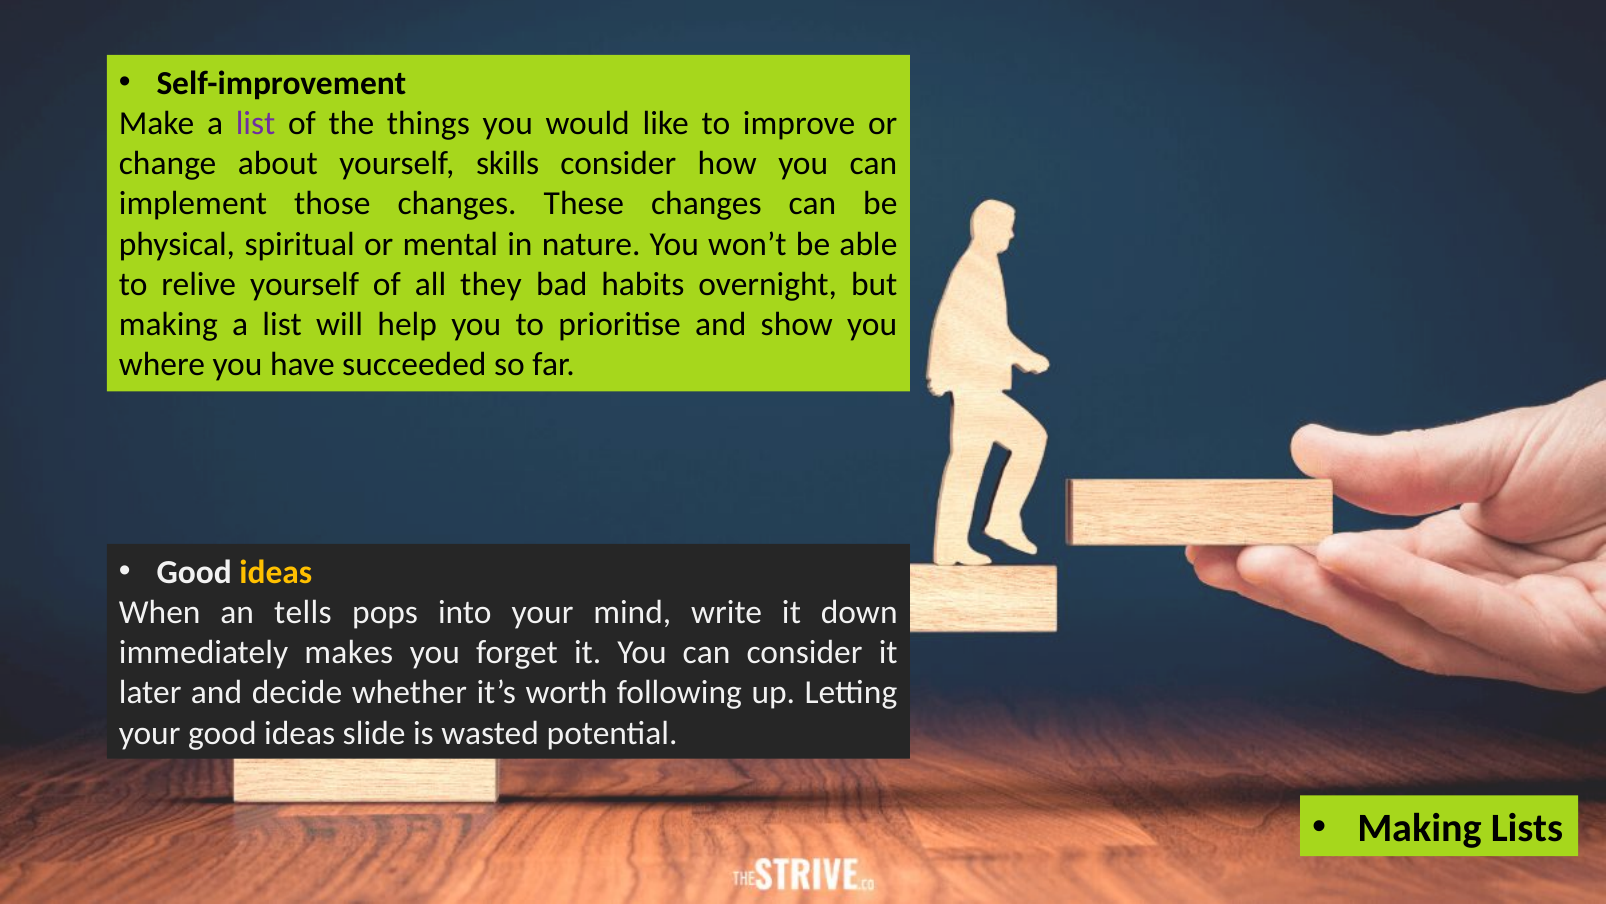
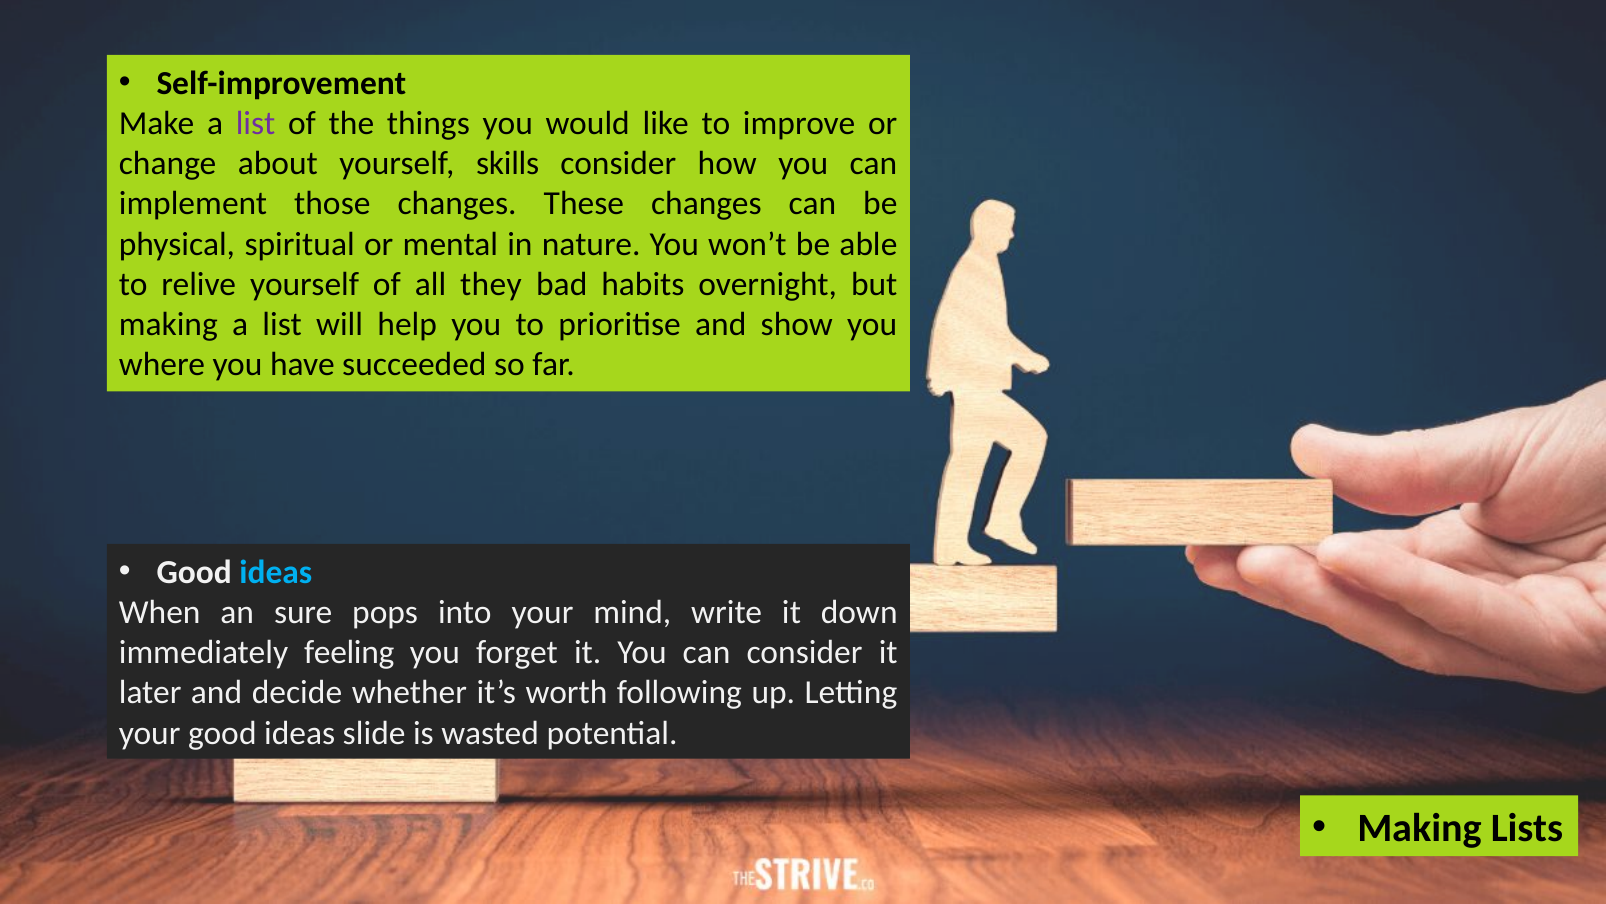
ideas colour: yellow -> light blue (276, 572)
tells: tells -> sure (303, 612)
makes: makes -> feeling (349, 652)
